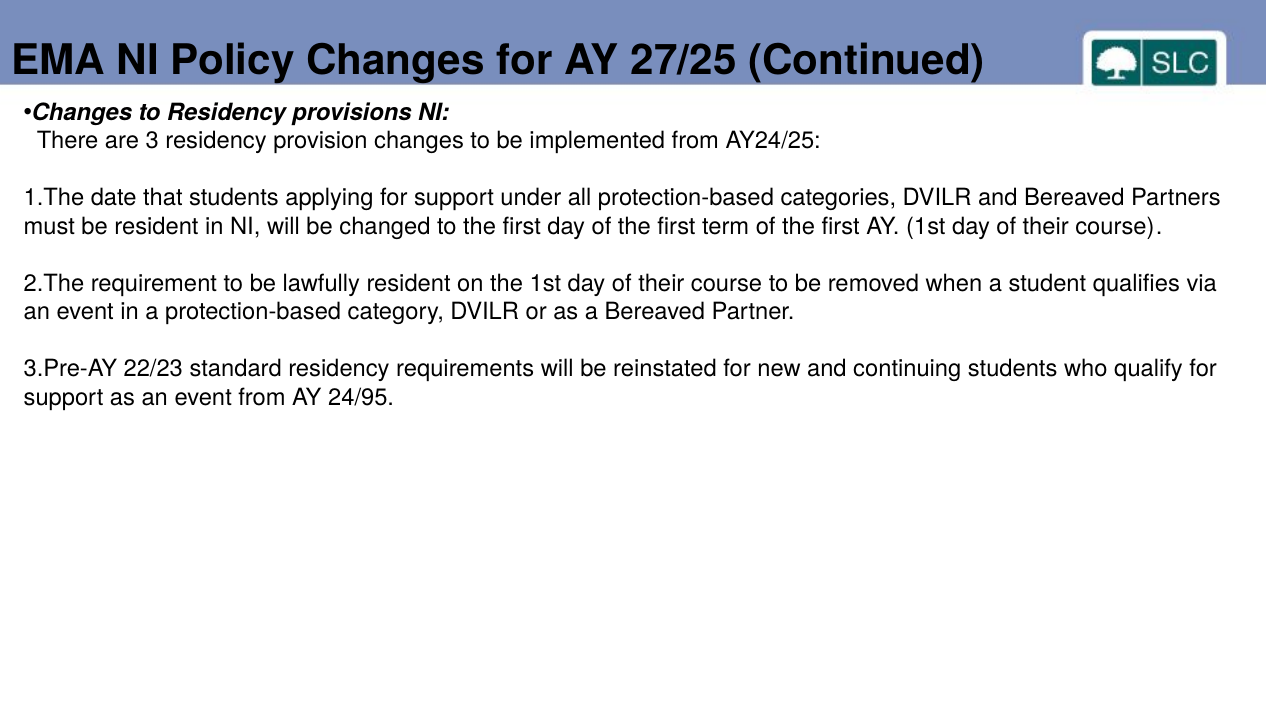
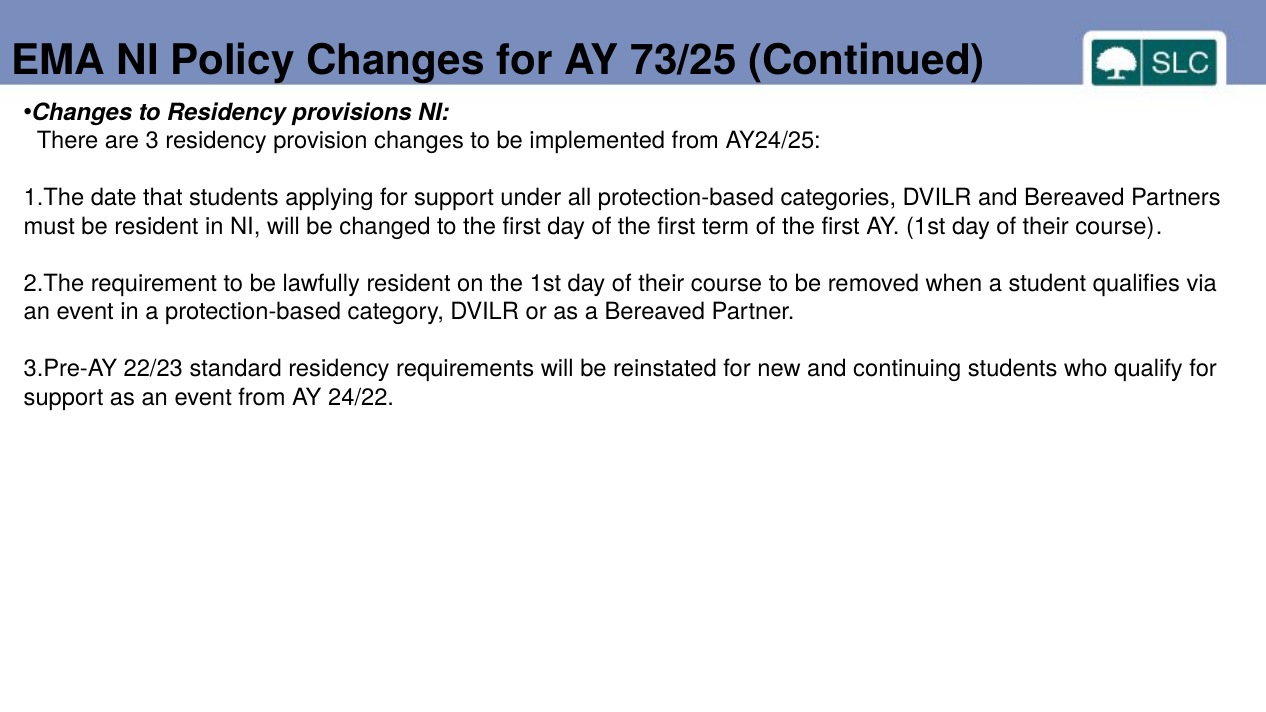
27/25: 27/25 -> 73/25 (684, 61)
24/95: 24/95 -> 24/22 (361, 397)
